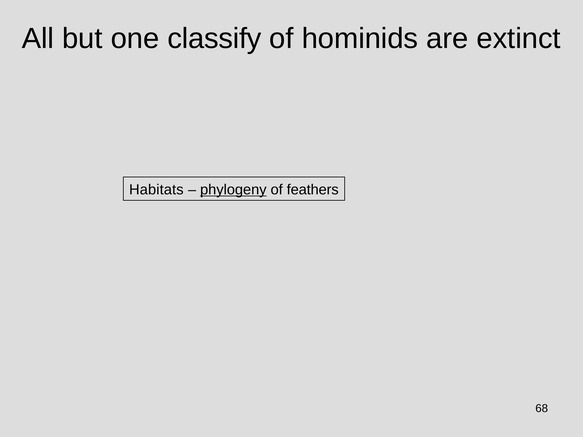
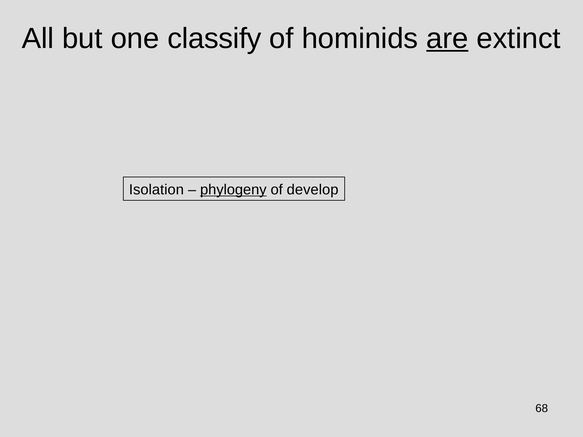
are underline: none -> present (447, 38)
Habitats: Habitats -> Isolation (156, 190)
feathers: feathers -> develop (313, 190)
